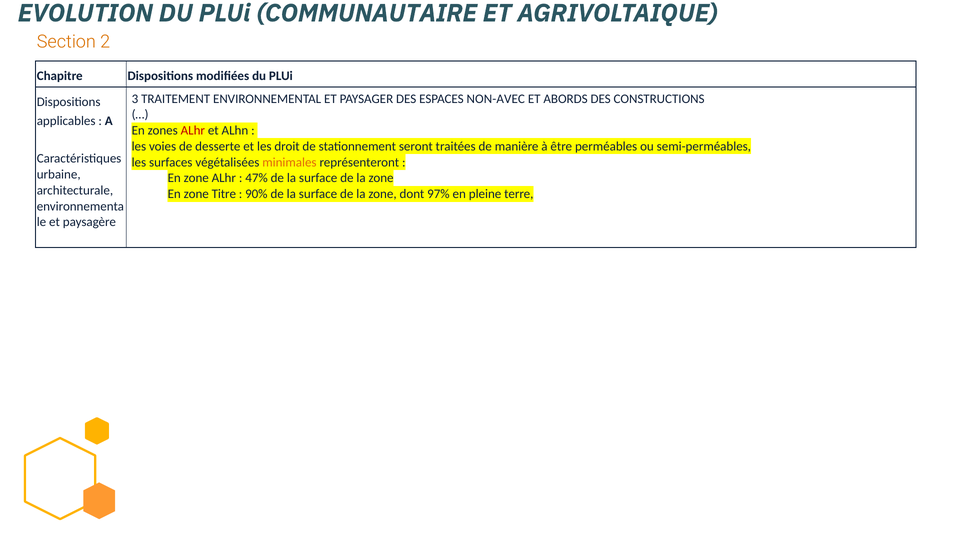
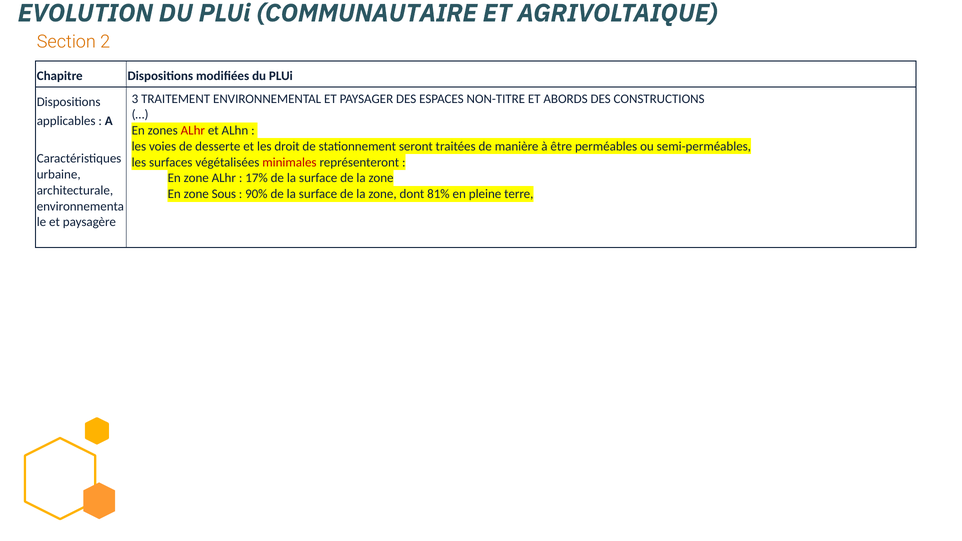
NON-AVEC: NON-AVEC -> NON-TITRE (496, 99)
minimales colour: orange -> red (289, 162)
47%: 47% -> 17% (257, 178)
Titre: Titre -> Sous (224, 194)
97%: 97% -> 81% (438, 194)
